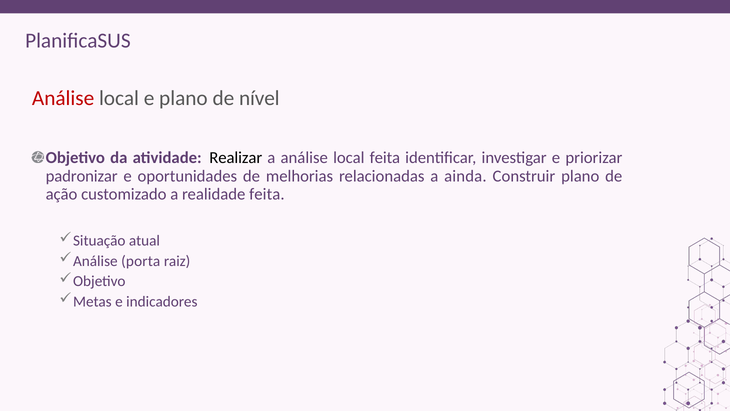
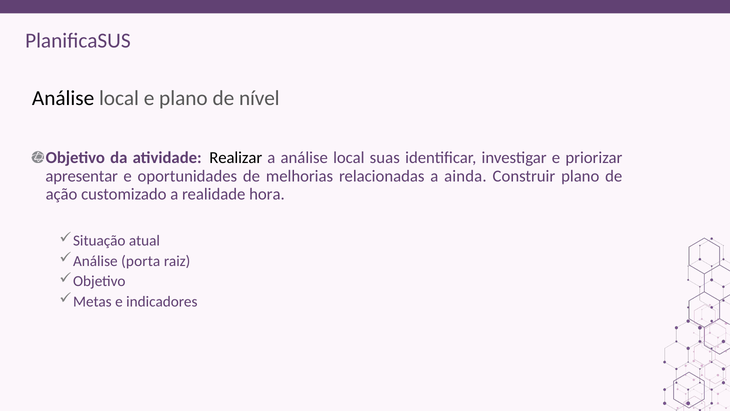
Análise colour: red -> black (63, 98)
local feita: feita -> suas (385, 158)
padronizar: padronizar -> apresentar (82, 176)
realidade feita: feita -> hora (267, 194)
